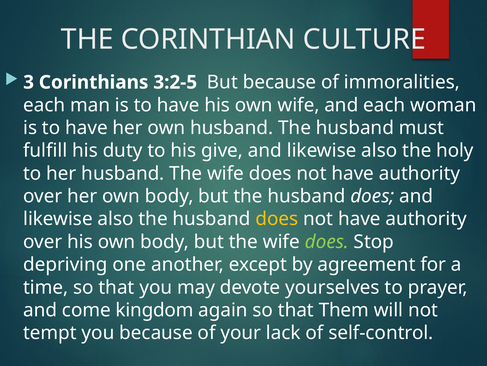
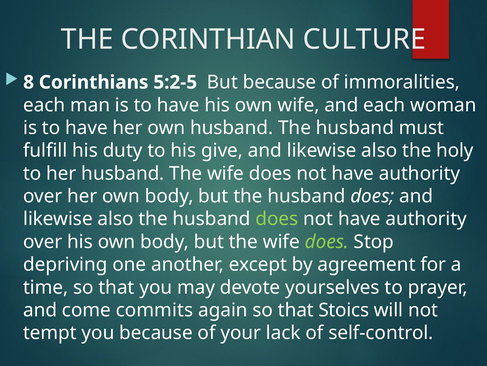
3: 3 -> 8 (29, 82)
3:2-5: 3:2-5 -> 5:2-5 (175, 82)
does colour: yellow -> light green (277, 219)
kingdom: kingdom -> commits (154, 310)
Them: Them -> Stoics (344, 310)
